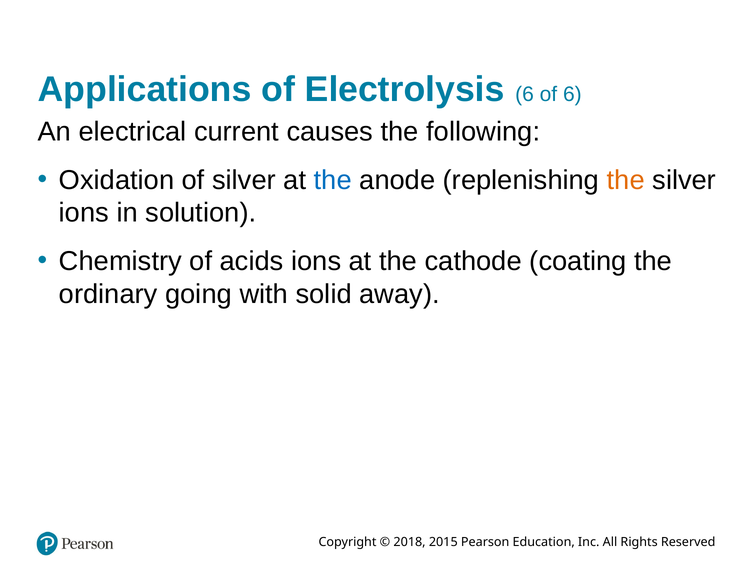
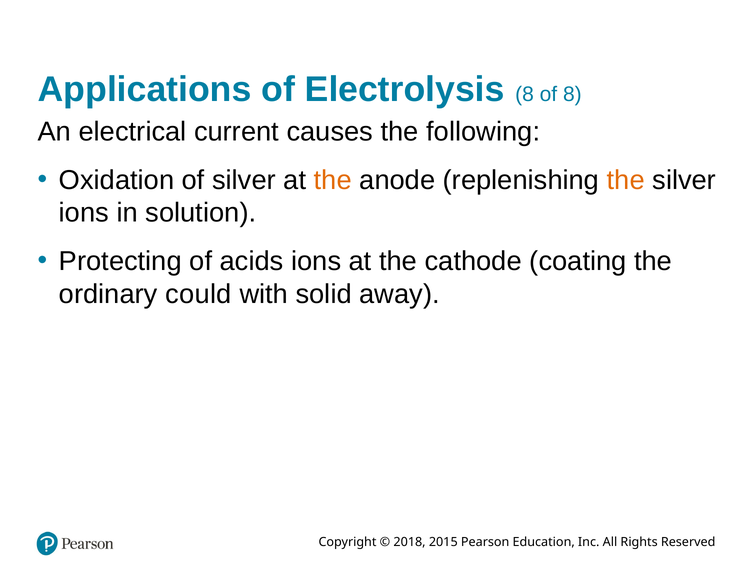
Electrolysis 6: 6 -> 8 (525, 94)
of 6: 6 -> 8 (572, 94)
the colour: blue -> orange (333, 180)
Chemistry: Chemistry -> Protecting (120, 261)
going: going -> could (198, 294)
